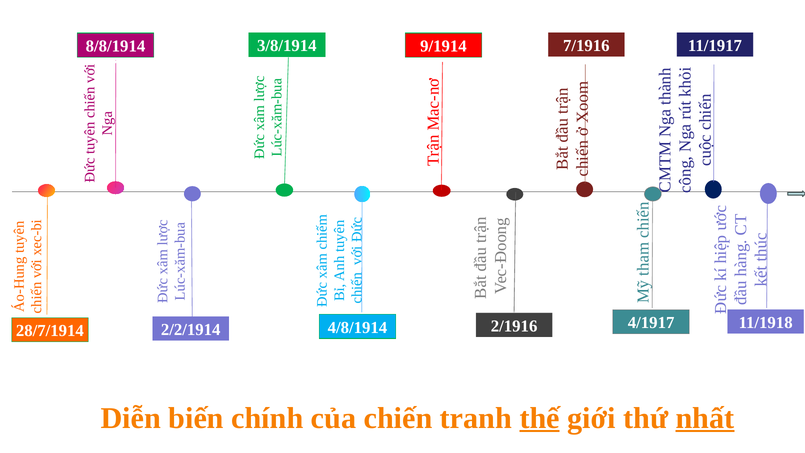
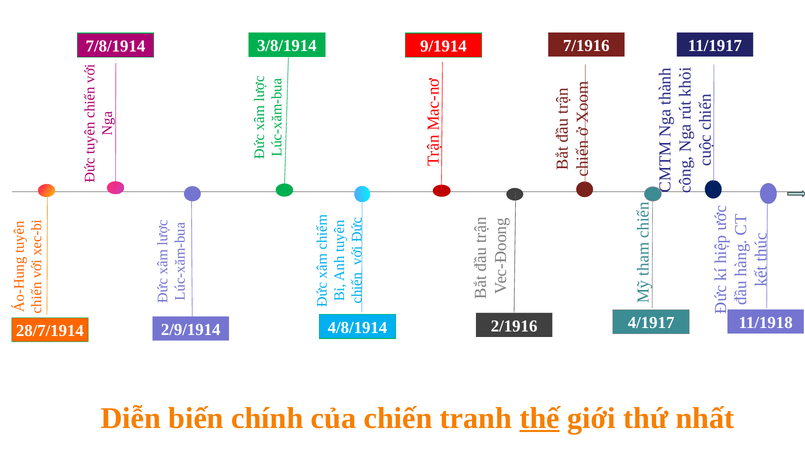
8/8/1914: 8/8/1914 -> 7/8/1914 (115, 46)
2/2/1914: 2/2/1914 -> 2/9/1914 (191, 330)
nhất underline: present -> none (705, 418)
